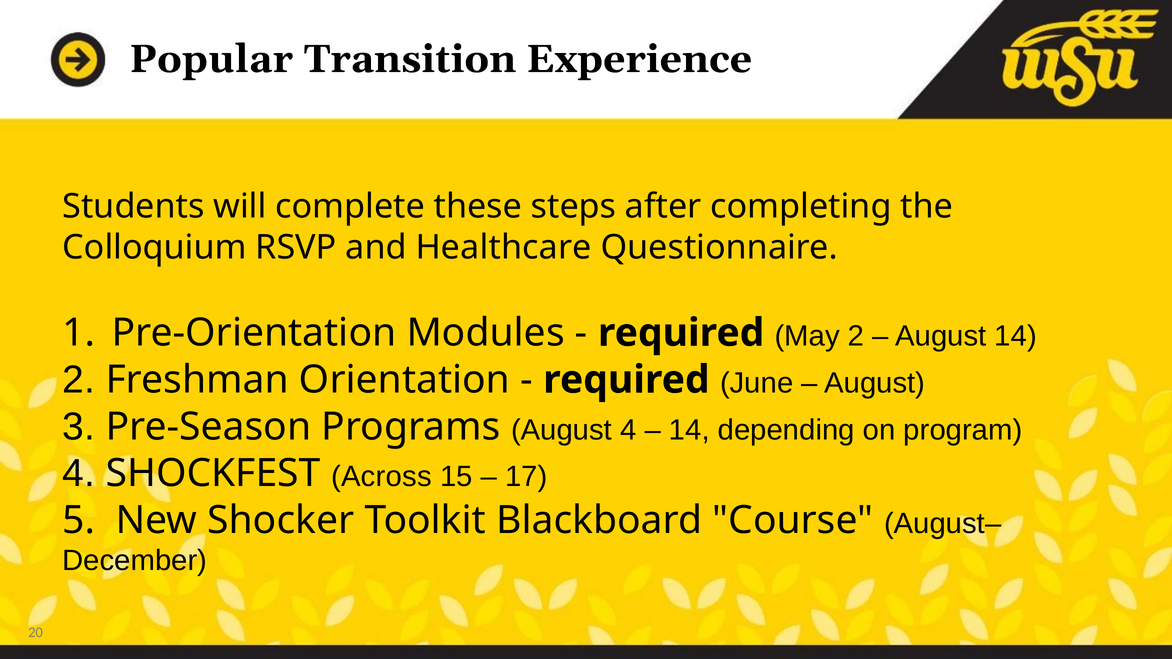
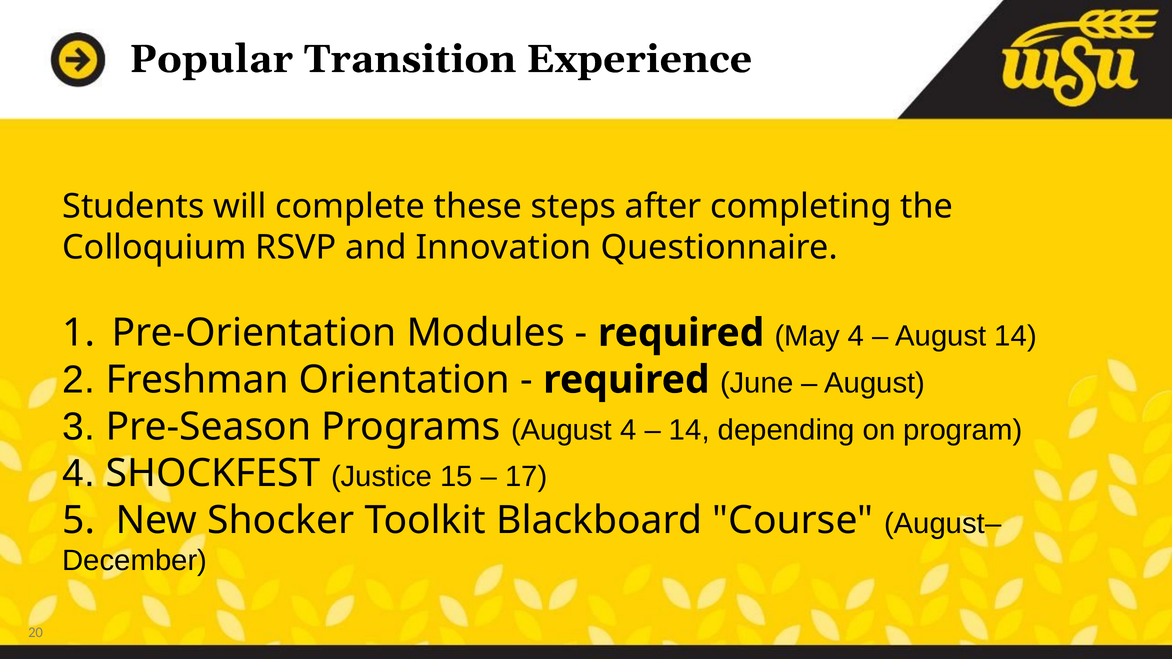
Healthcare: Healthcare -> Innovation (504, 248)
May 2: 2 -> 4 (856, 336)
Across: Across -> Justice (382, 477)
